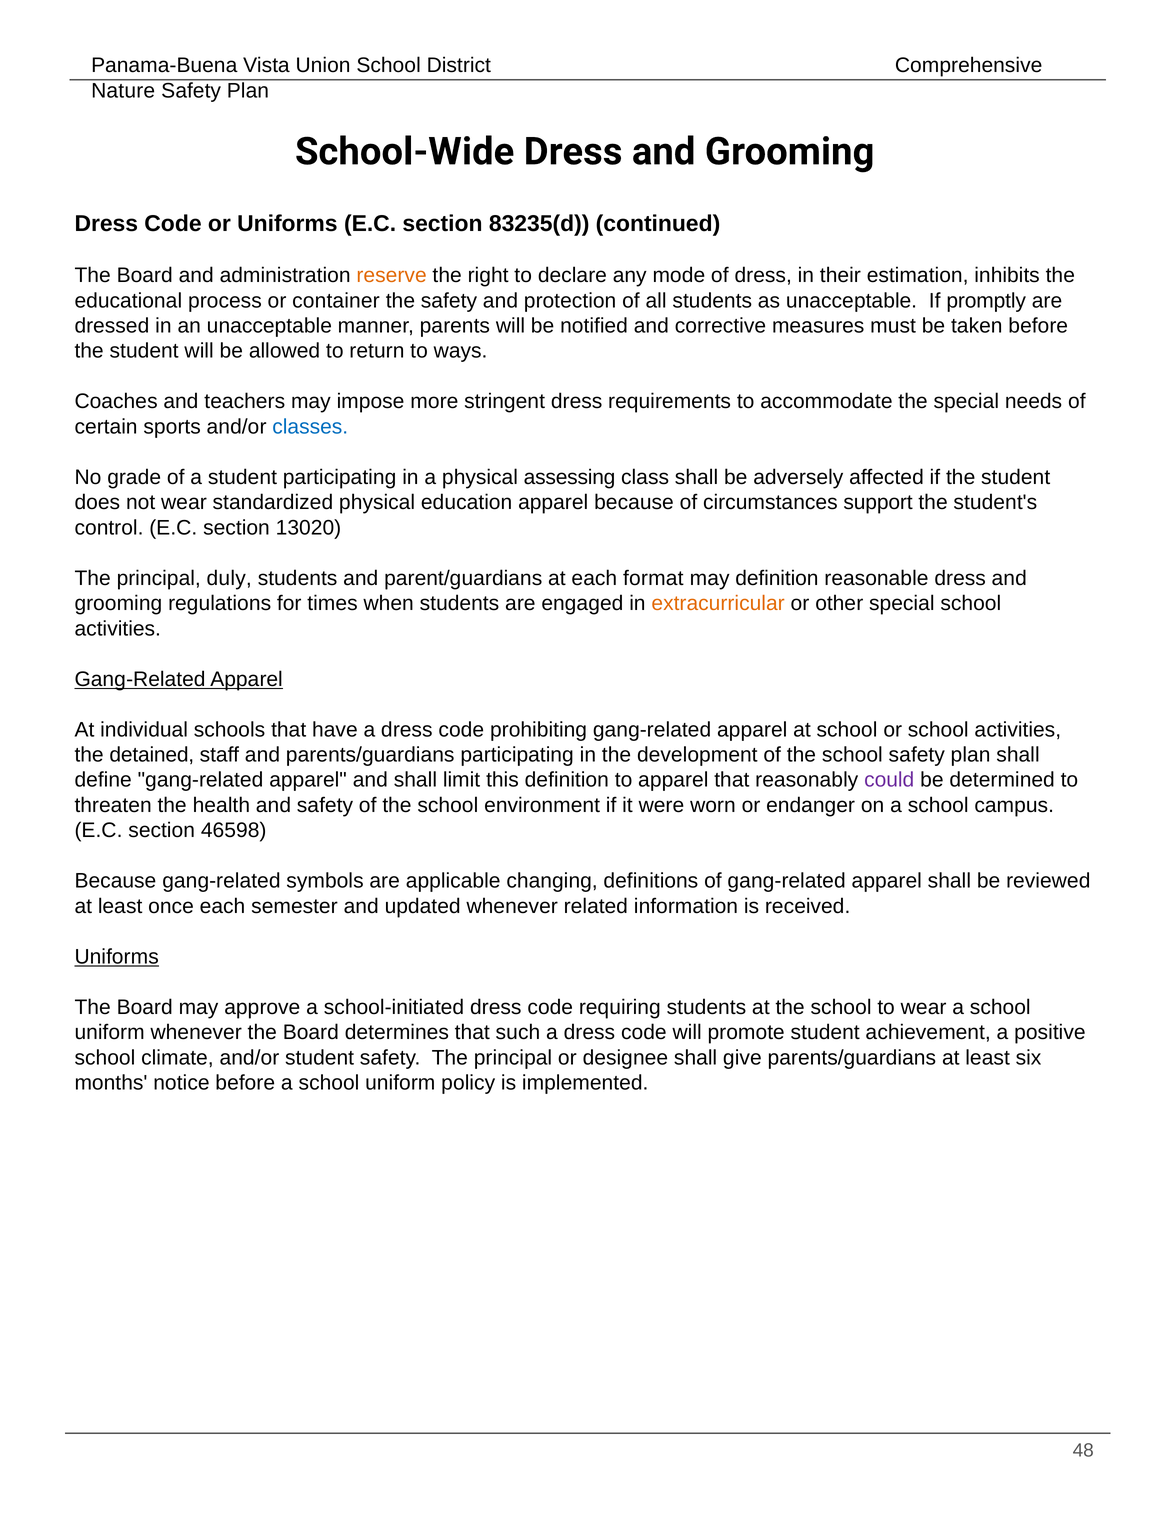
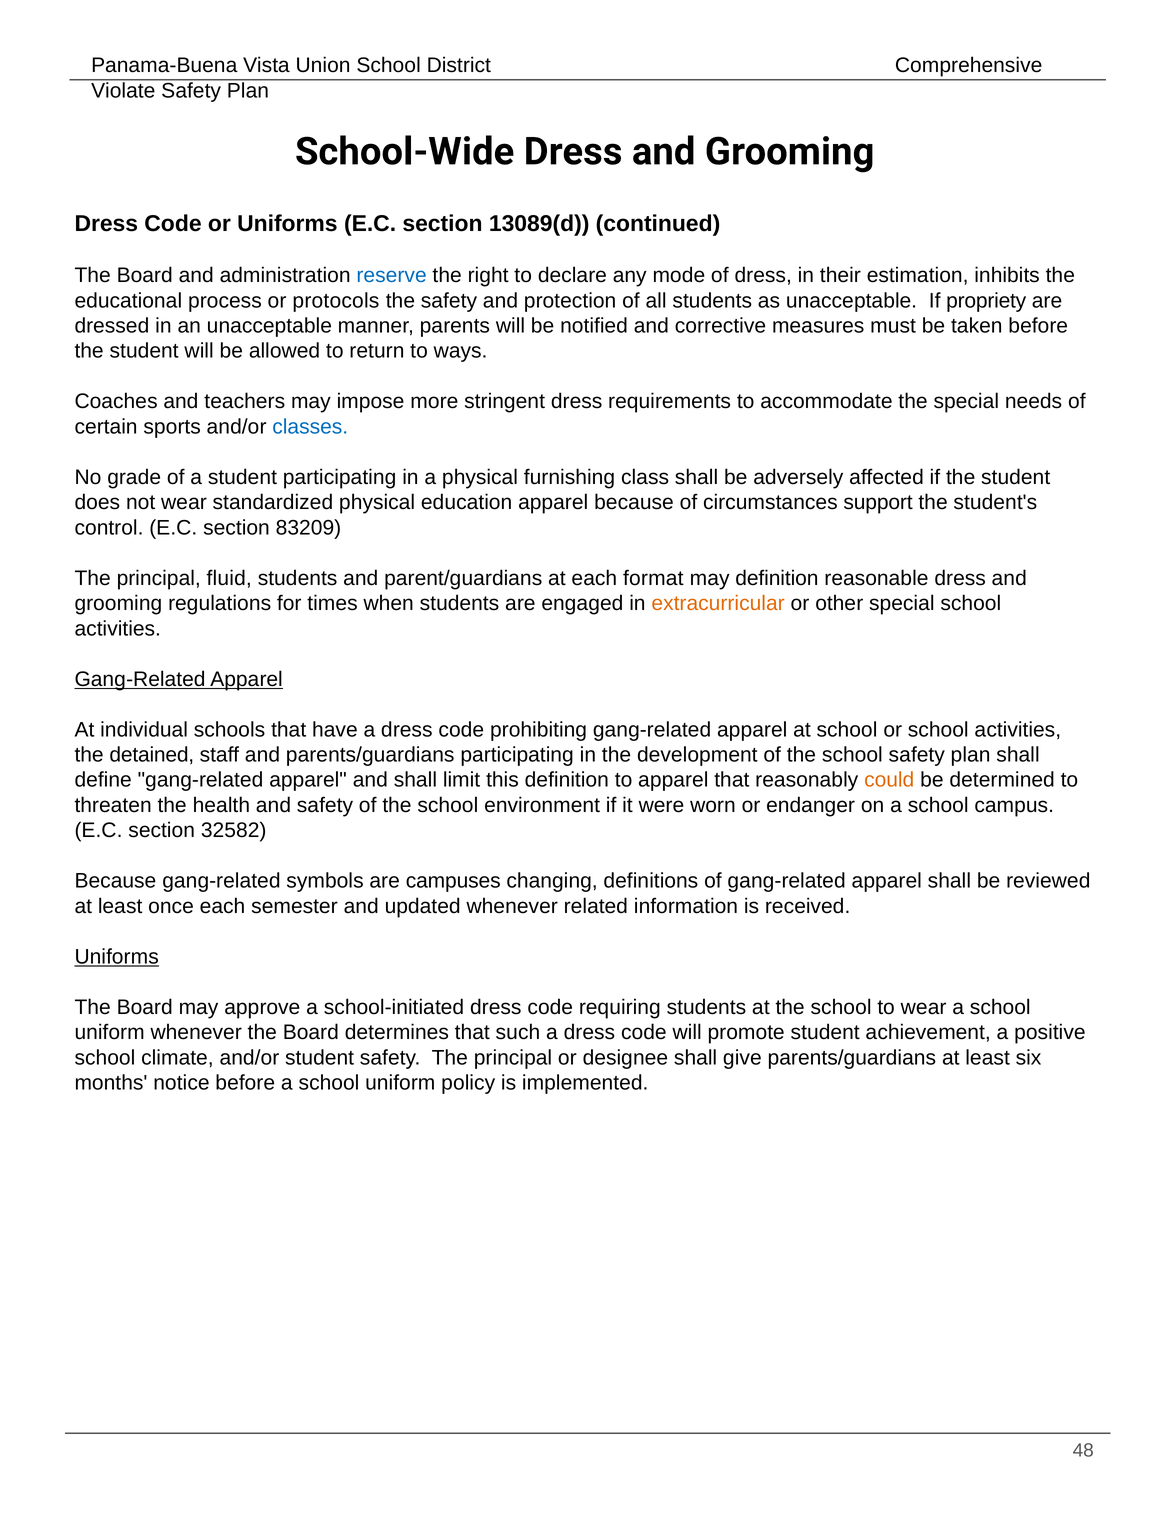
Nature: Nature -> Violate (123, 91)
83235(d: 83235(d -> 13089(d (539, 224)
reserve colour: orange -> blue (392, 275)
container: container -> protocols (336, 301)
promptly: promptly -> propriety (986, 301)
assessing: assessing -> furnishing (569, 477)
13020: 13020 -> 83209 (308, 528)
duly: duly -> fluid (229, 578)
could colour: purple -> orange (889, 780)
46598: 46598 -> 32582 (234, 830)
applicable: applicable -> campuses (453, 881)
